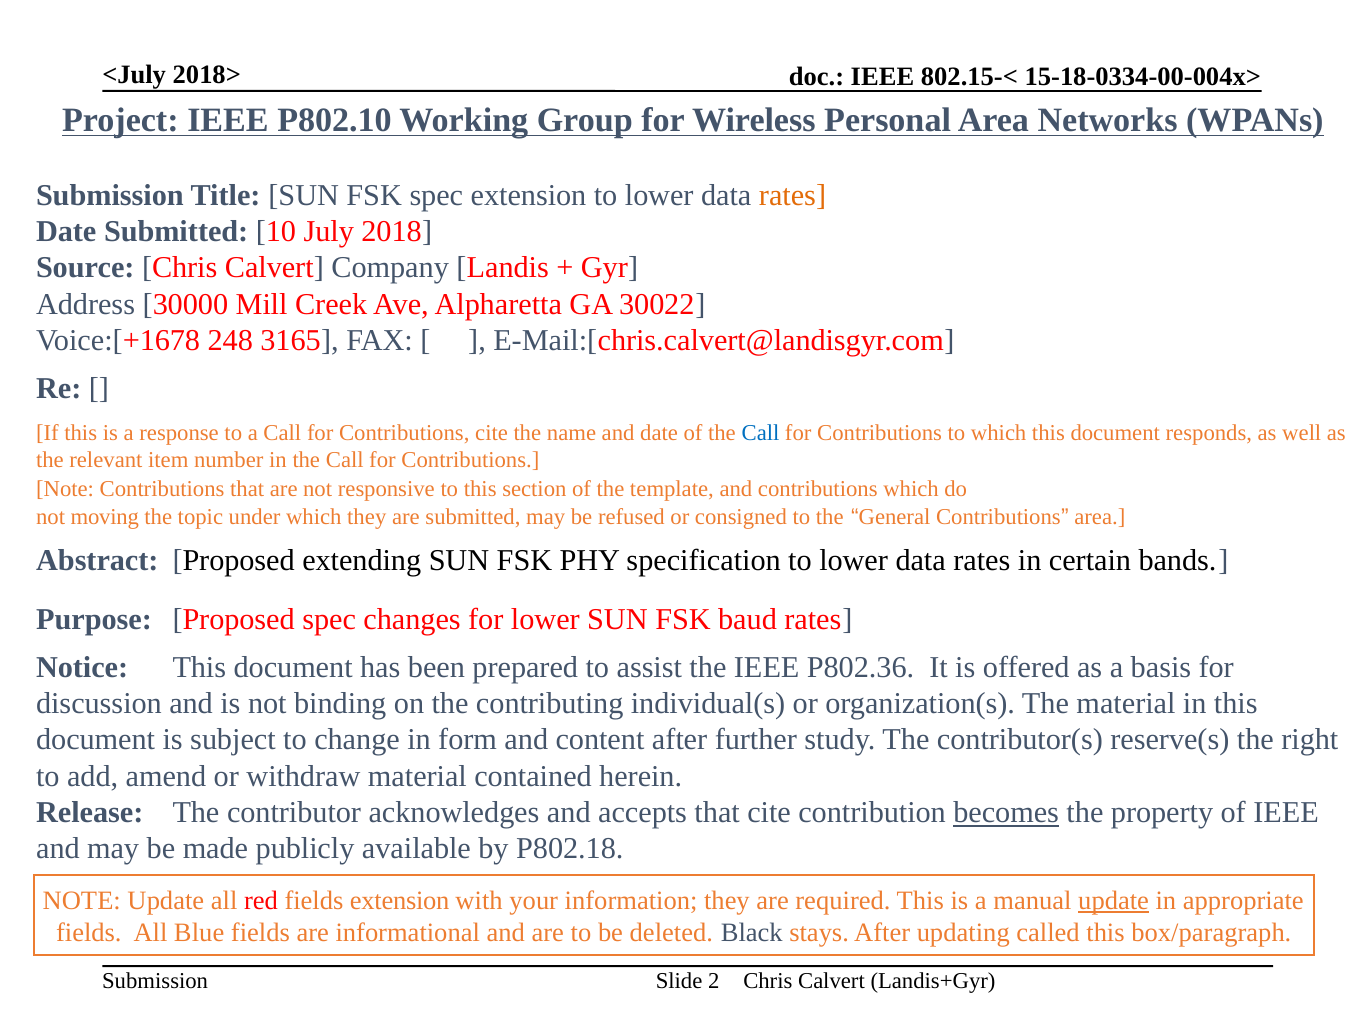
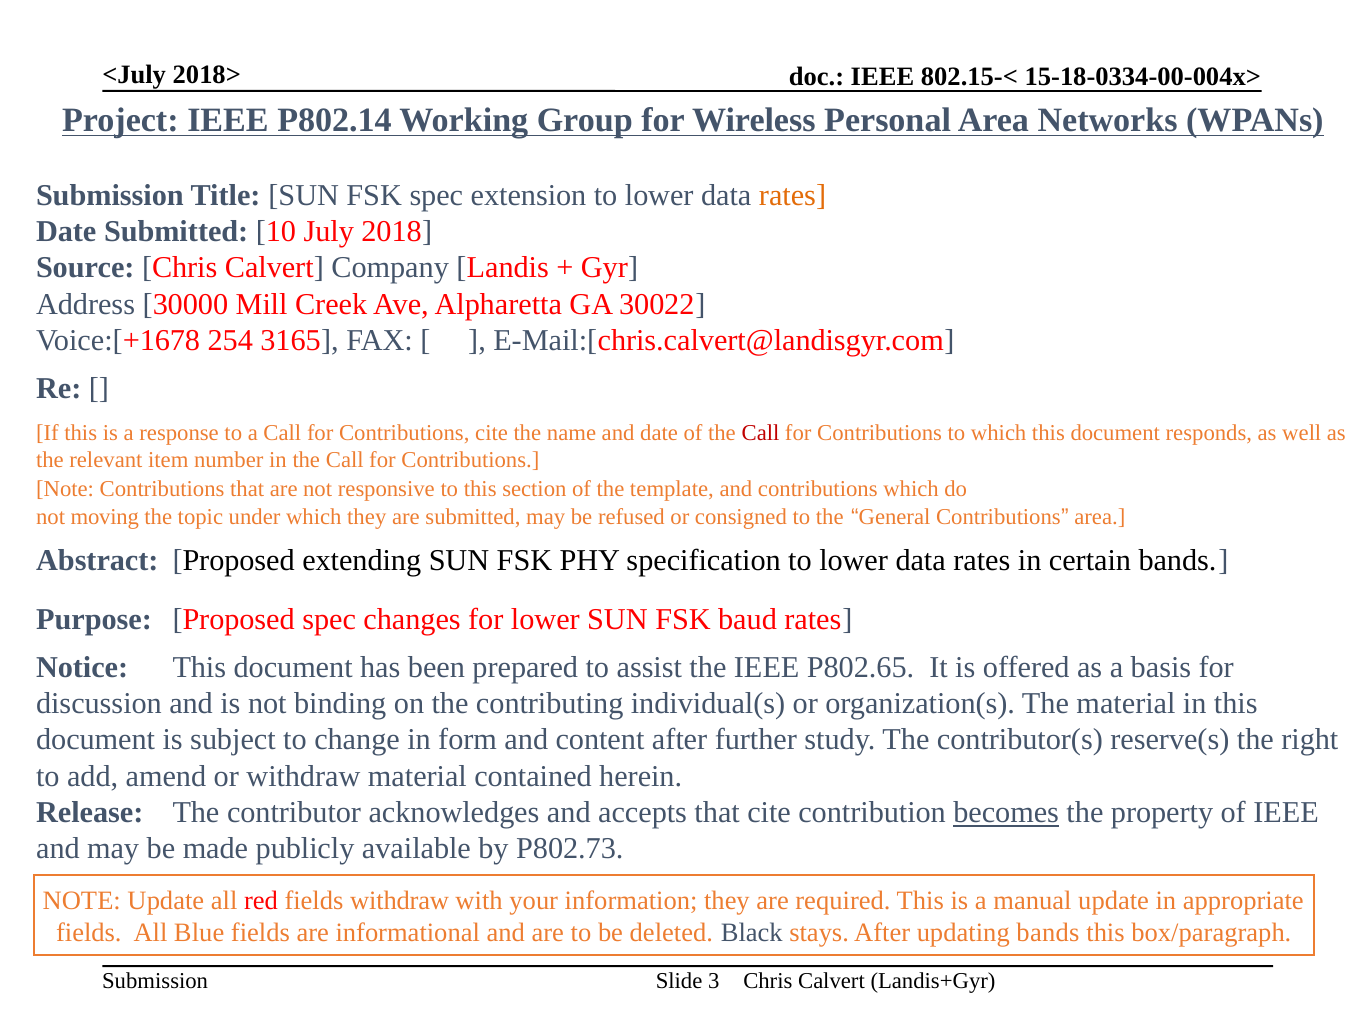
P802.10: P802.10 -> P802.14 (334, 120)
248: 248 -> 254 (230, 341)
Call colour: blue -> red (761, 433)
P802.36: P802.36 -> P802.65 (861, 667)
P802.18: P802.18 -> P802.73 (570, 849)
fields extension: extension -> withdraw (400, 901)
update underline: present -> none (1114, 901)
updating called: called -> bands (1048, 933)
2: 2 -> 3 (714, 981)
